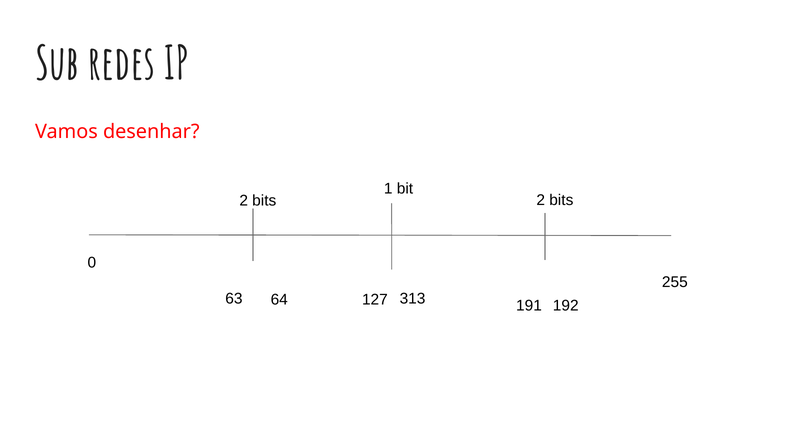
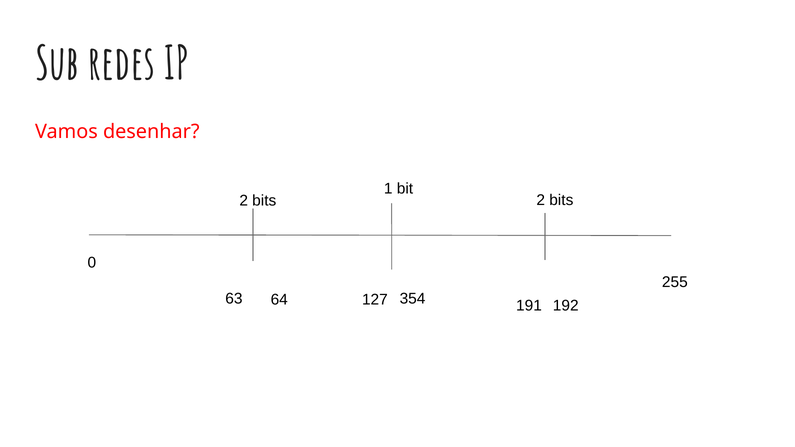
313: 313 -> 354 (413, 299)
